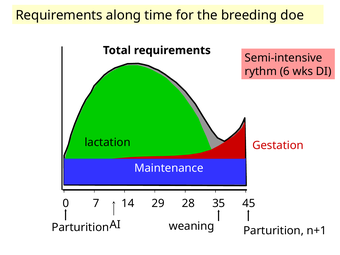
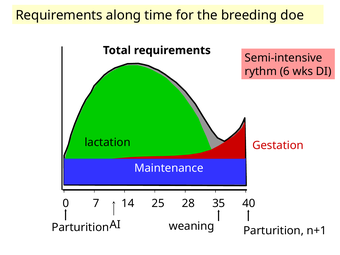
29: 29 -> 25 (158, 203)
45: 45 -> 40 (249, 203)
